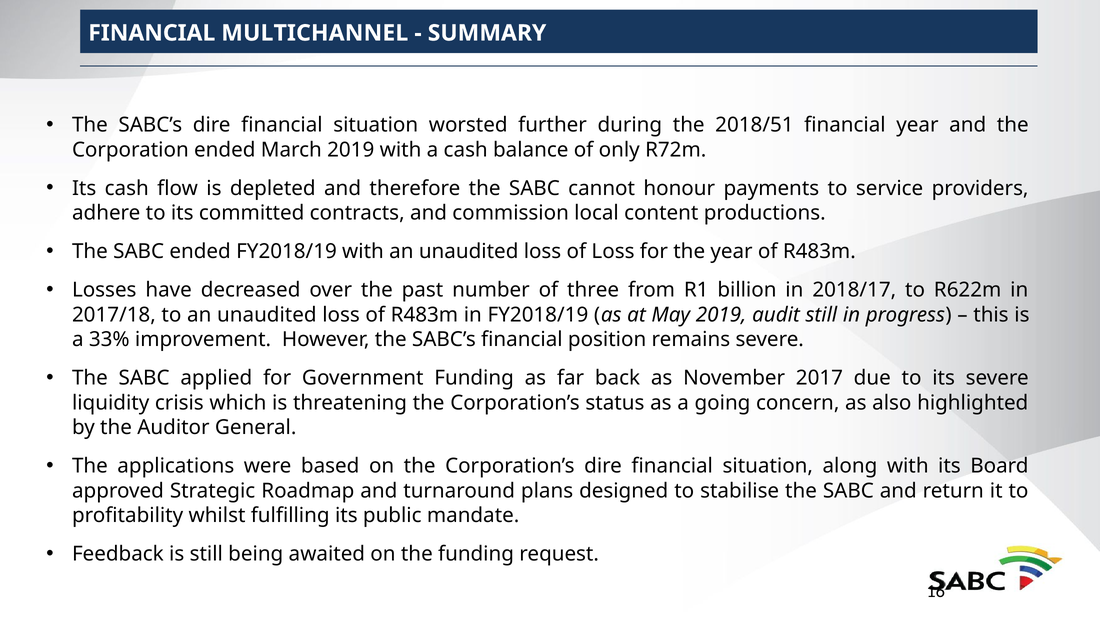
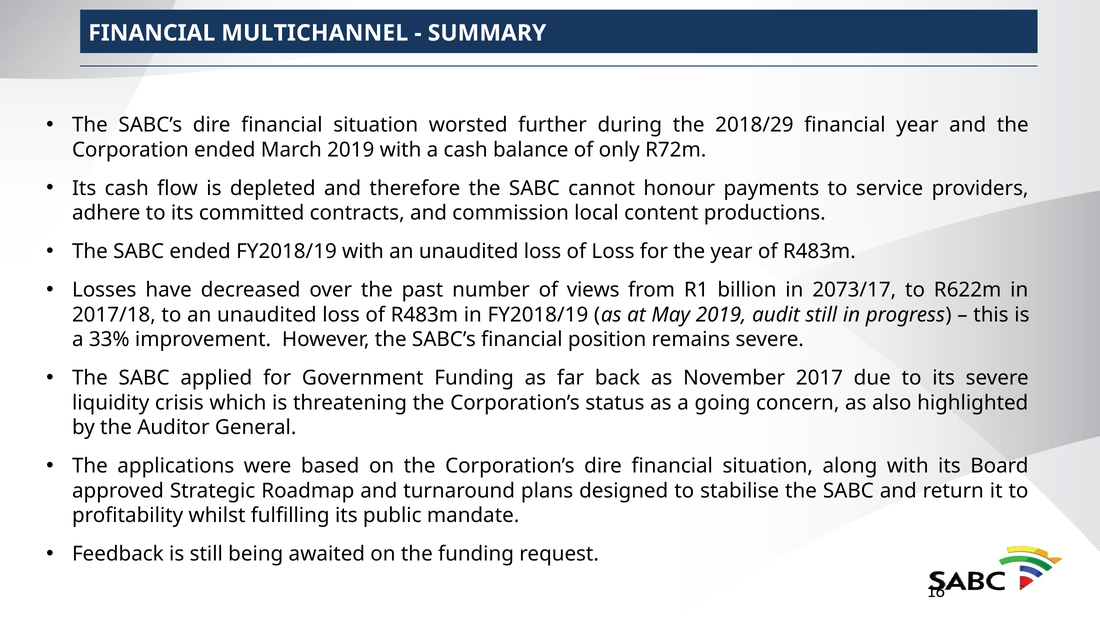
2018/51: 2018/51 -> 2018/29 (754, 125)
three: three -> views (593, 290)
2018/17: 2018/17 -> 2073/17 (854, 290)
